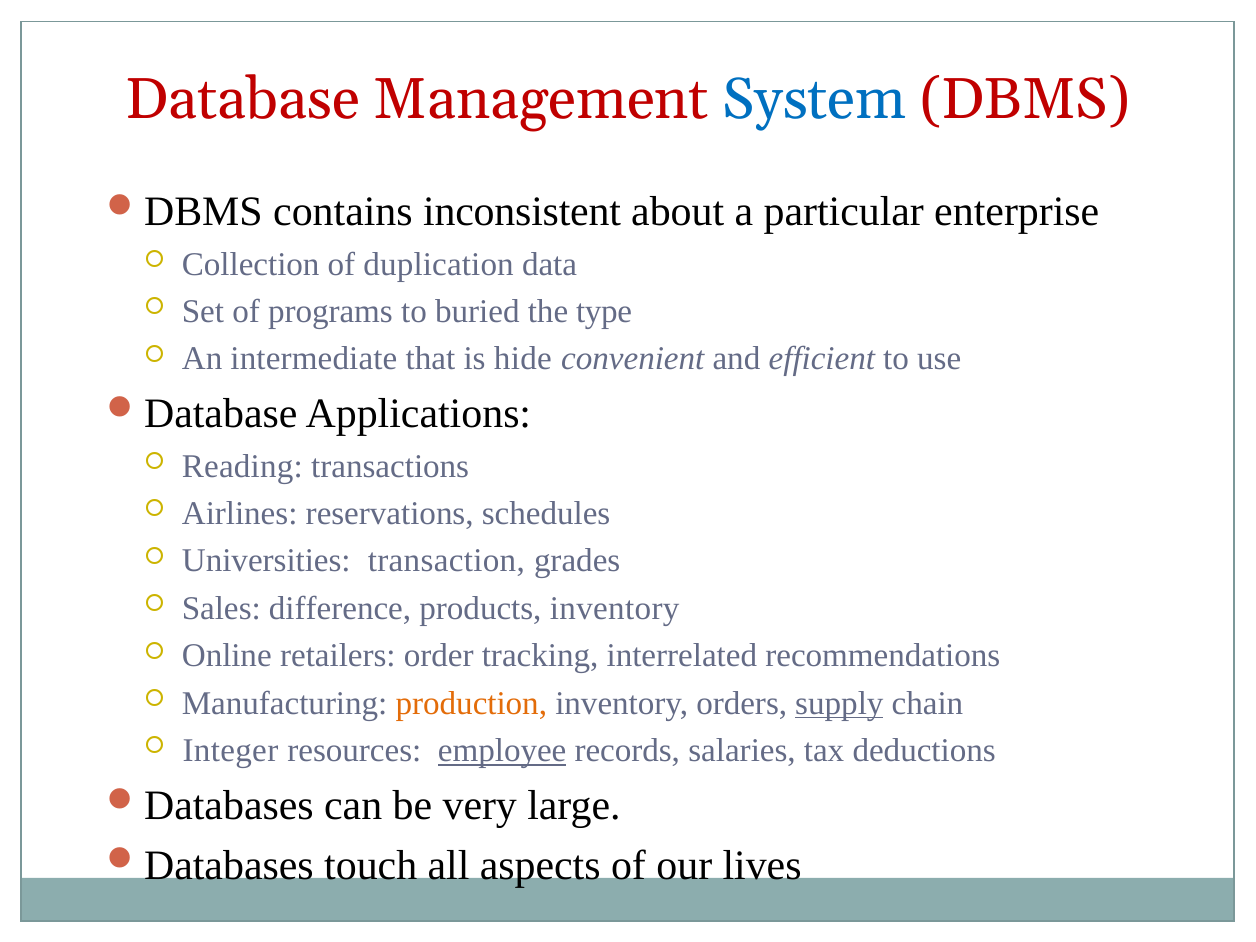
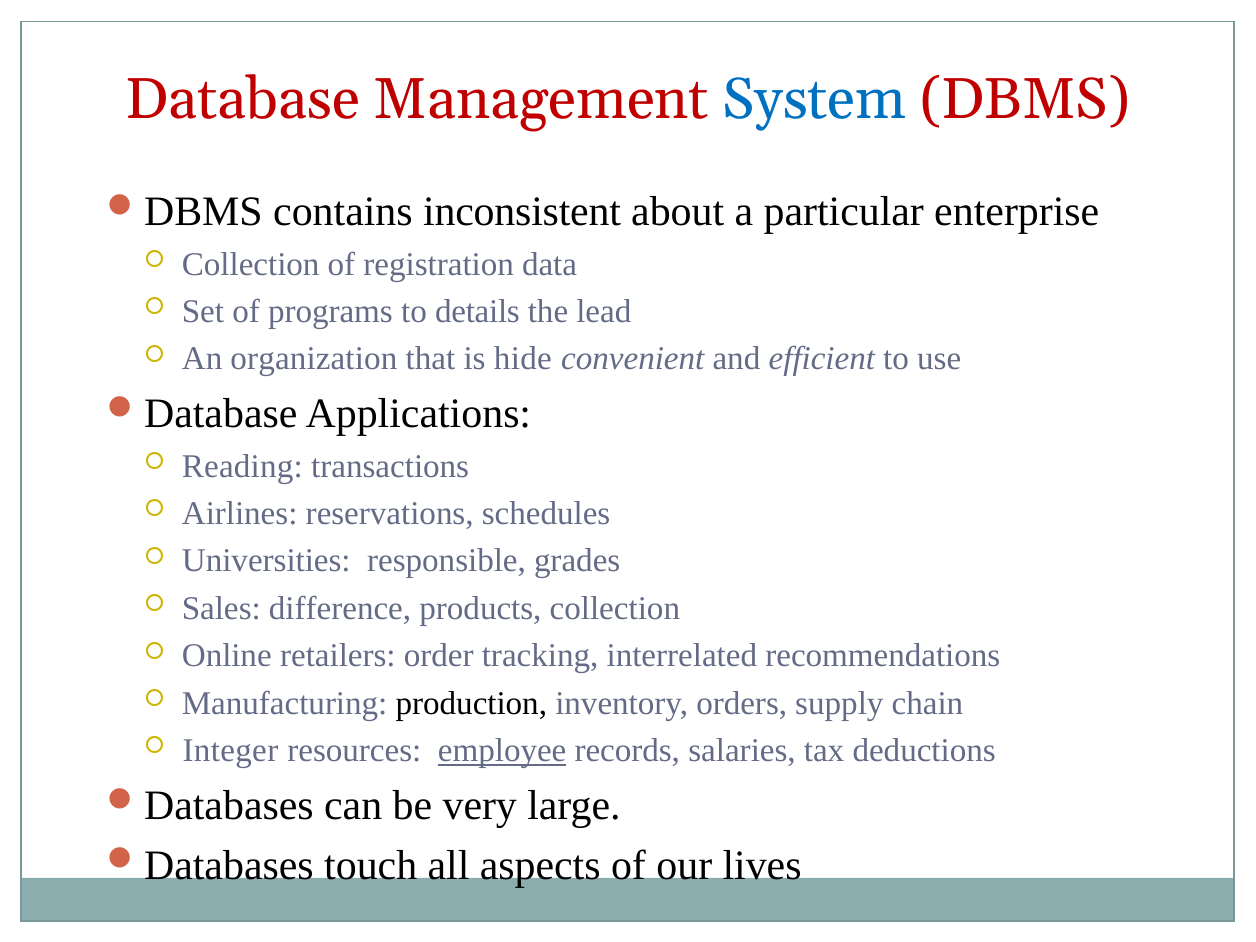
duplication: duplication -> registration (439, 264)
buried: buried -> details (477, 312)
type: type -> lead (604, 312)
intermediate: intermediate -> organization (314, 359)
transaction: transaction -> responsible (447, 561)
products inventory: inventory -> collection (615, 608)
production colour: orange -> black (471, 703)
supply underline: present -> none (839, 703)
